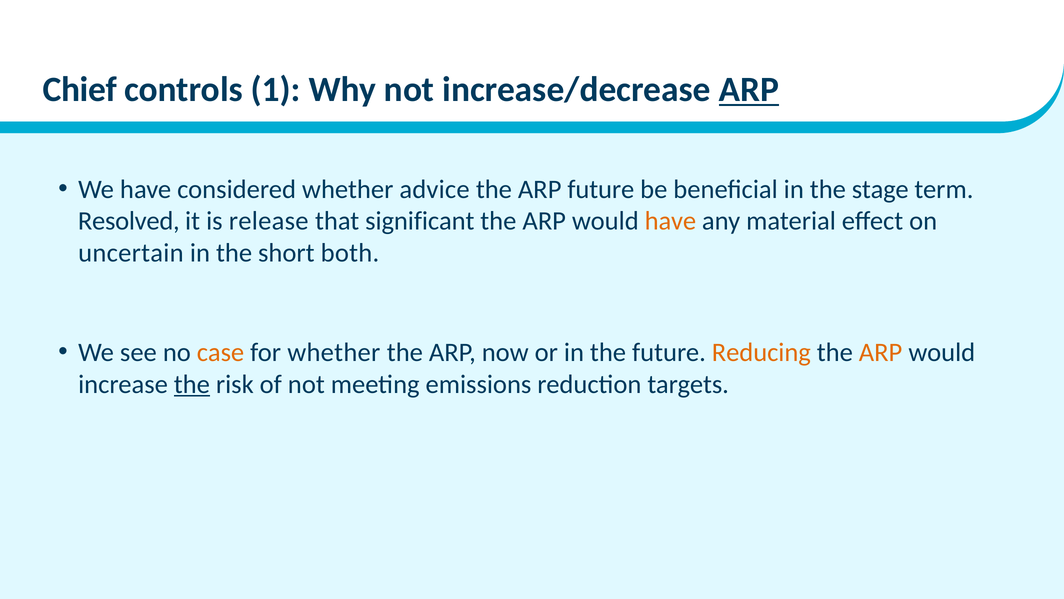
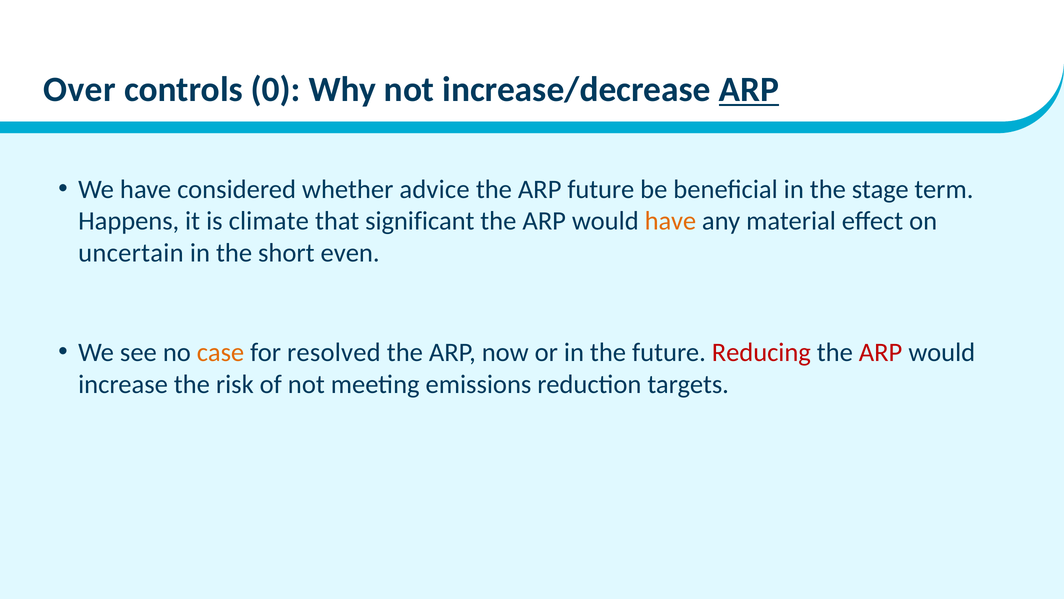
Chief: Chief -> Over (80, 89)
1: 1 -> 0 (276, 89)
Resolved: Resolved -> Happens (129, 221)
release: release -> climate (269, 221)
both: both -> even (350, 253)
for whether: whether -> resolved (334, 352)
Reducing colour: orange -> red (761, 352)
ARP colour: orange -> red (881, 352)
the underline: present -> none (192, 384)
